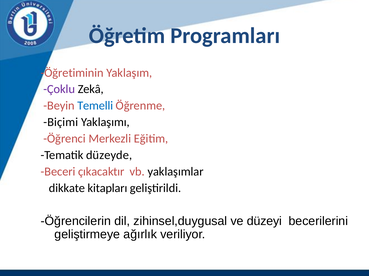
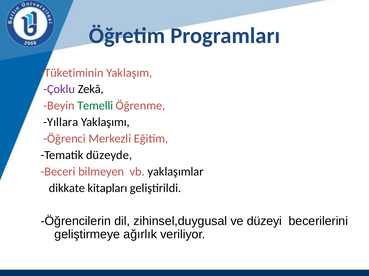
Öğretiminin: Öğretiminin -> Tüketiminin (72, 73)
Temelli colour: blue -> green (95, 106)
Biçimi: Biçimi -> Yıllara (61, 122)
çıkacaktır: çıkacaktır -> bilmeyen (101, 172)
